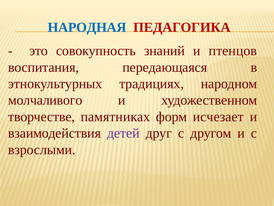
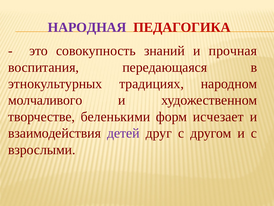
НАРОДНАЯ colour: blue -> purple (87, 27)
птенцов: птенцов -> прочная (233, 51)
памятниках: памятниках -> беленькими (116, 116)
